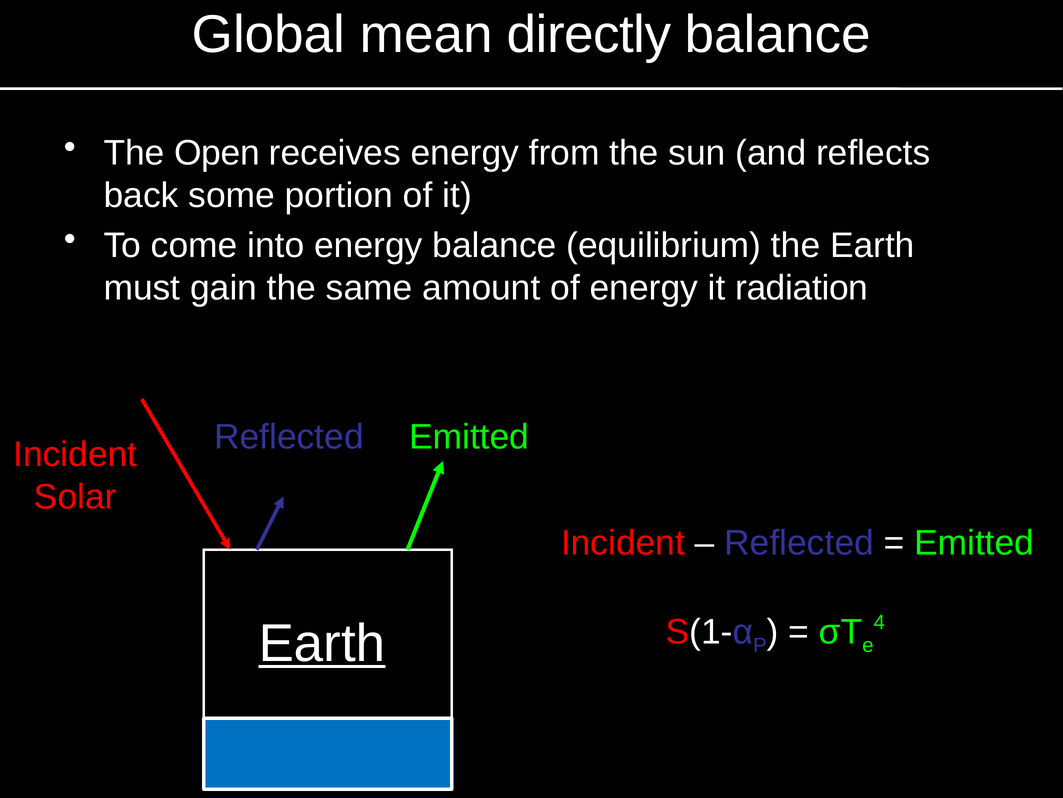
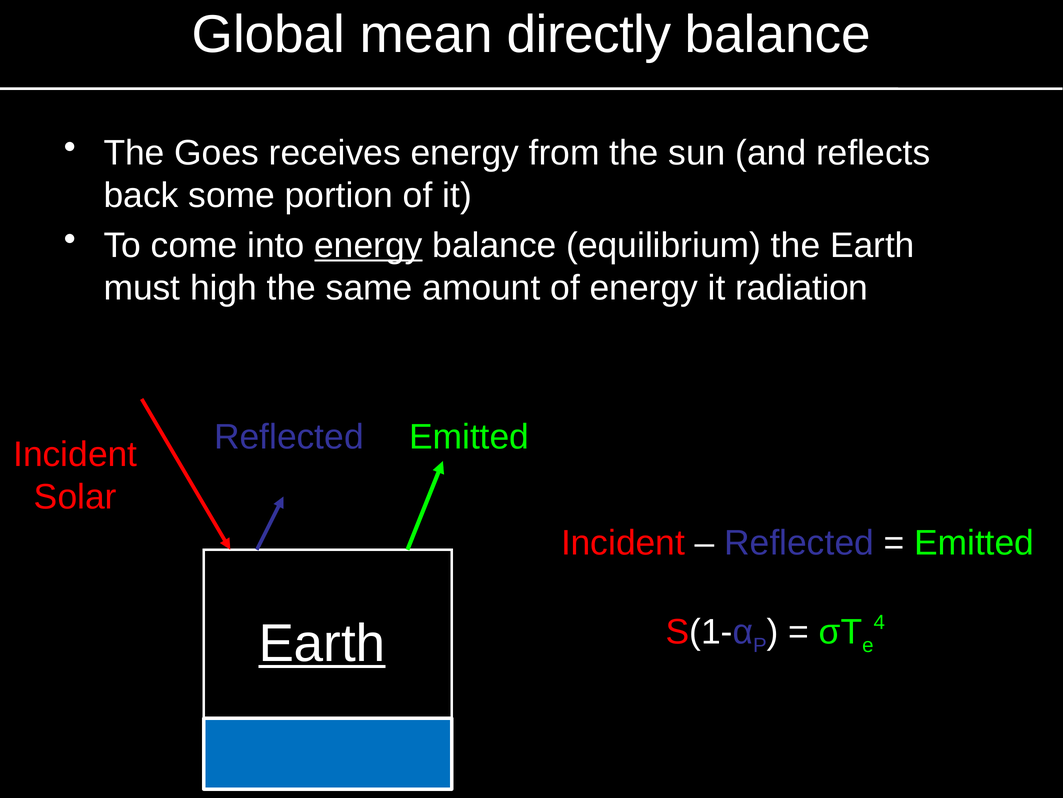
Open: Open -> Goes (217, 153)
energy underline: none -> present (368, 245)
gain: gain -> high (224, 288)
